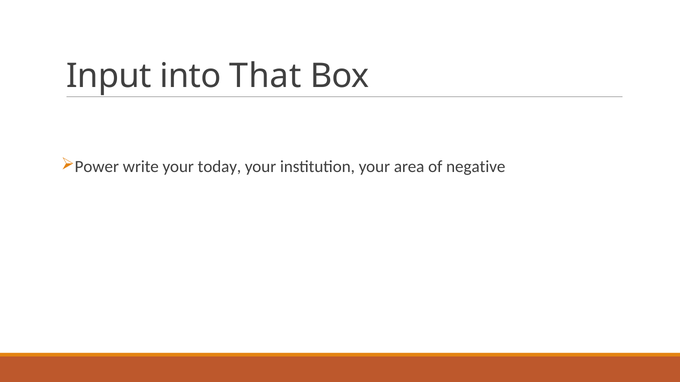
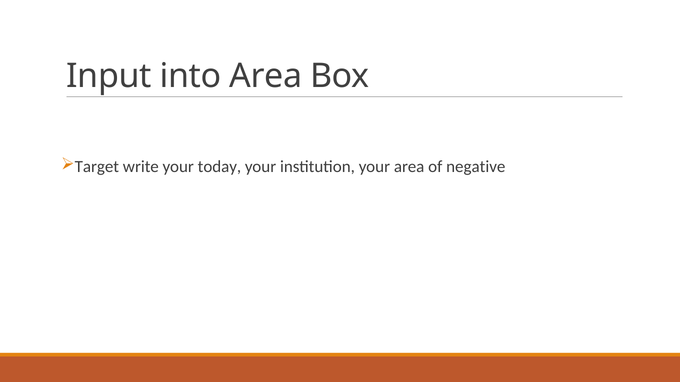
into That: That -> Area (266, 76)
Power: Power -> Target (97, 167)
